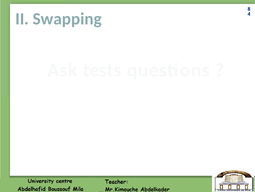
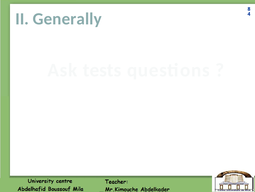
Swapping: Swapping -> Generally (67, 19)
